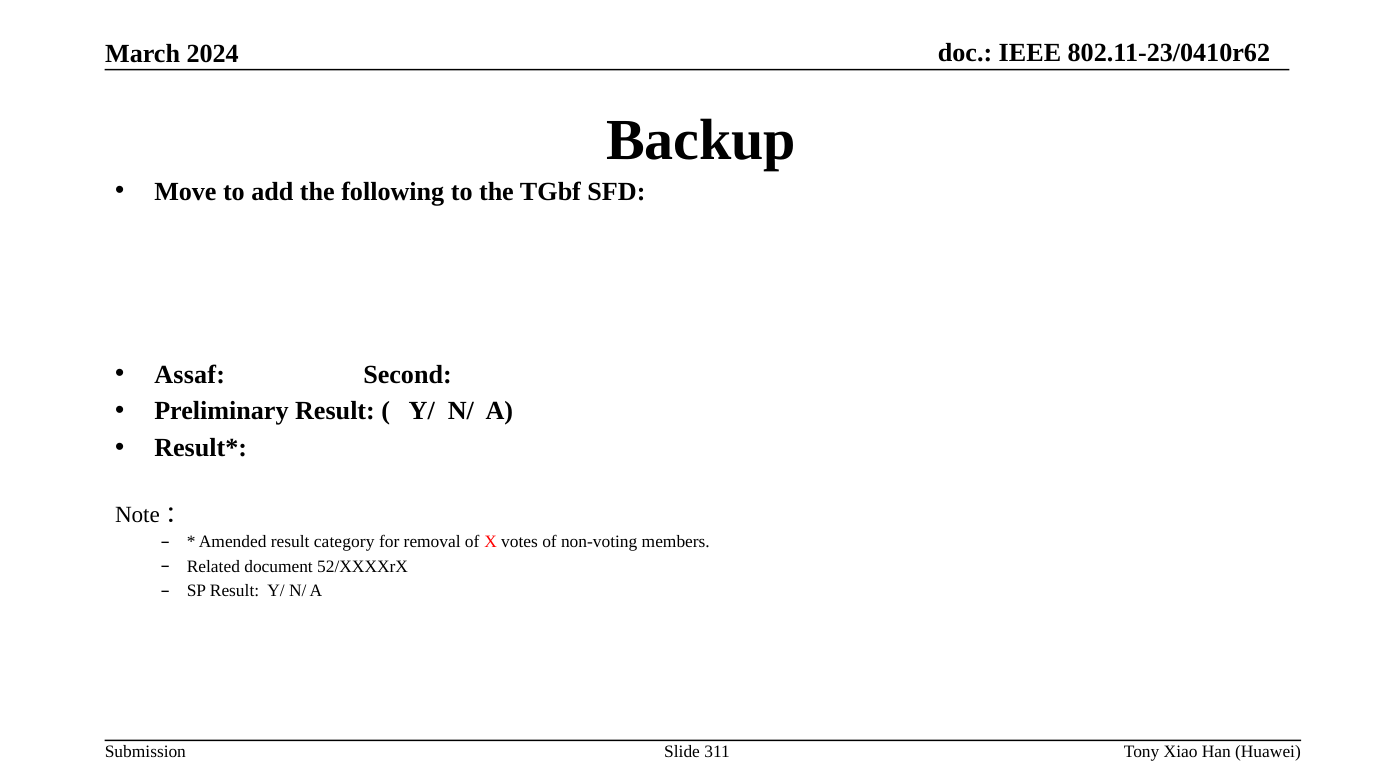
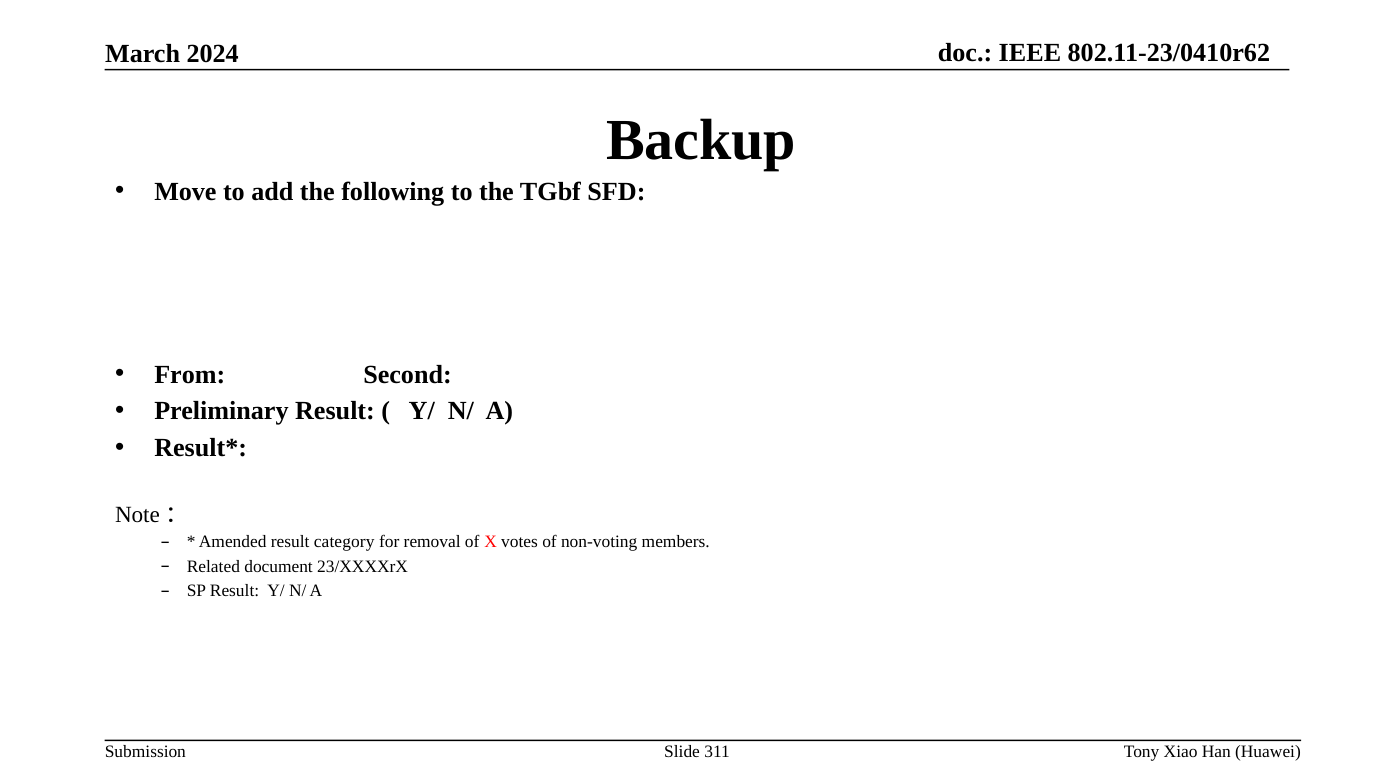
Assaf: Assaf -> From (190, 375)
52/XXXXrX: 52/XXXXrX -> 23/XXXXrX (363, 566)
